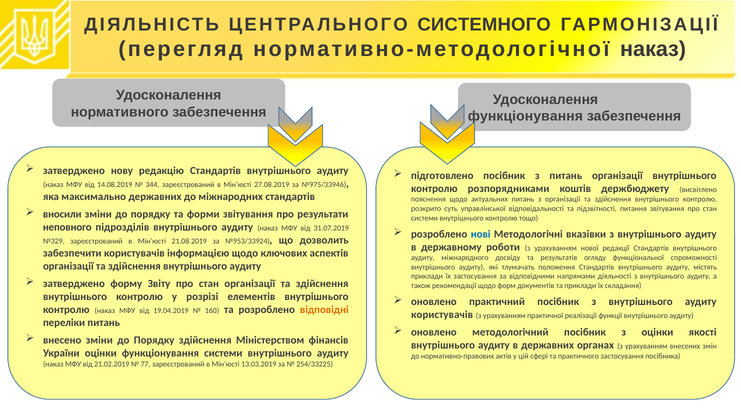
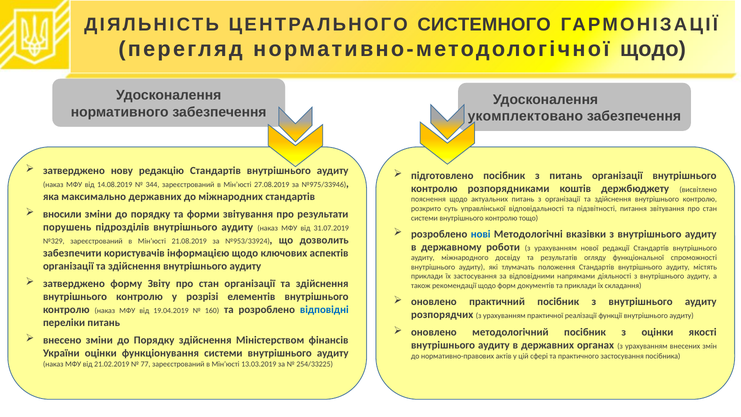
нормативно-методологічної наказ: наказ -> щодо (653, 49)
функціонування: функціонування -> укомплектовано (525, 116)
неповного: неповного -> порушень (67, 227)
відповідні colour: orange -> blue (324, 309)
користувачів: користувачів -> розпорядчих (442, 315)
